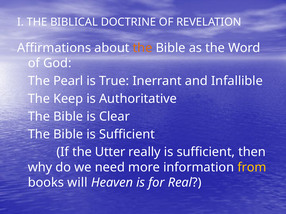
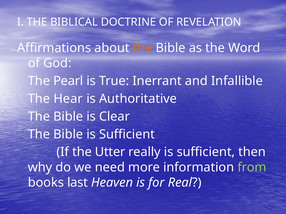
Keep: Keep -> Hear (68, 99)
from colour: yellow -> light green (252, 168)
will: will -> last (78, 183)
